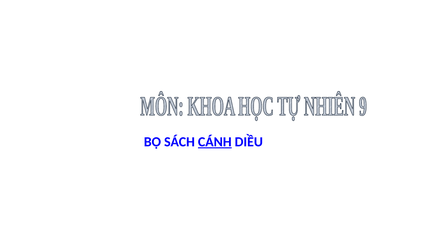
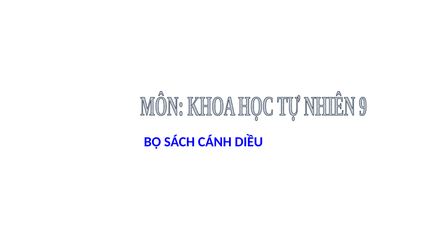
CÁNH underline: present -> none (215, 142)
